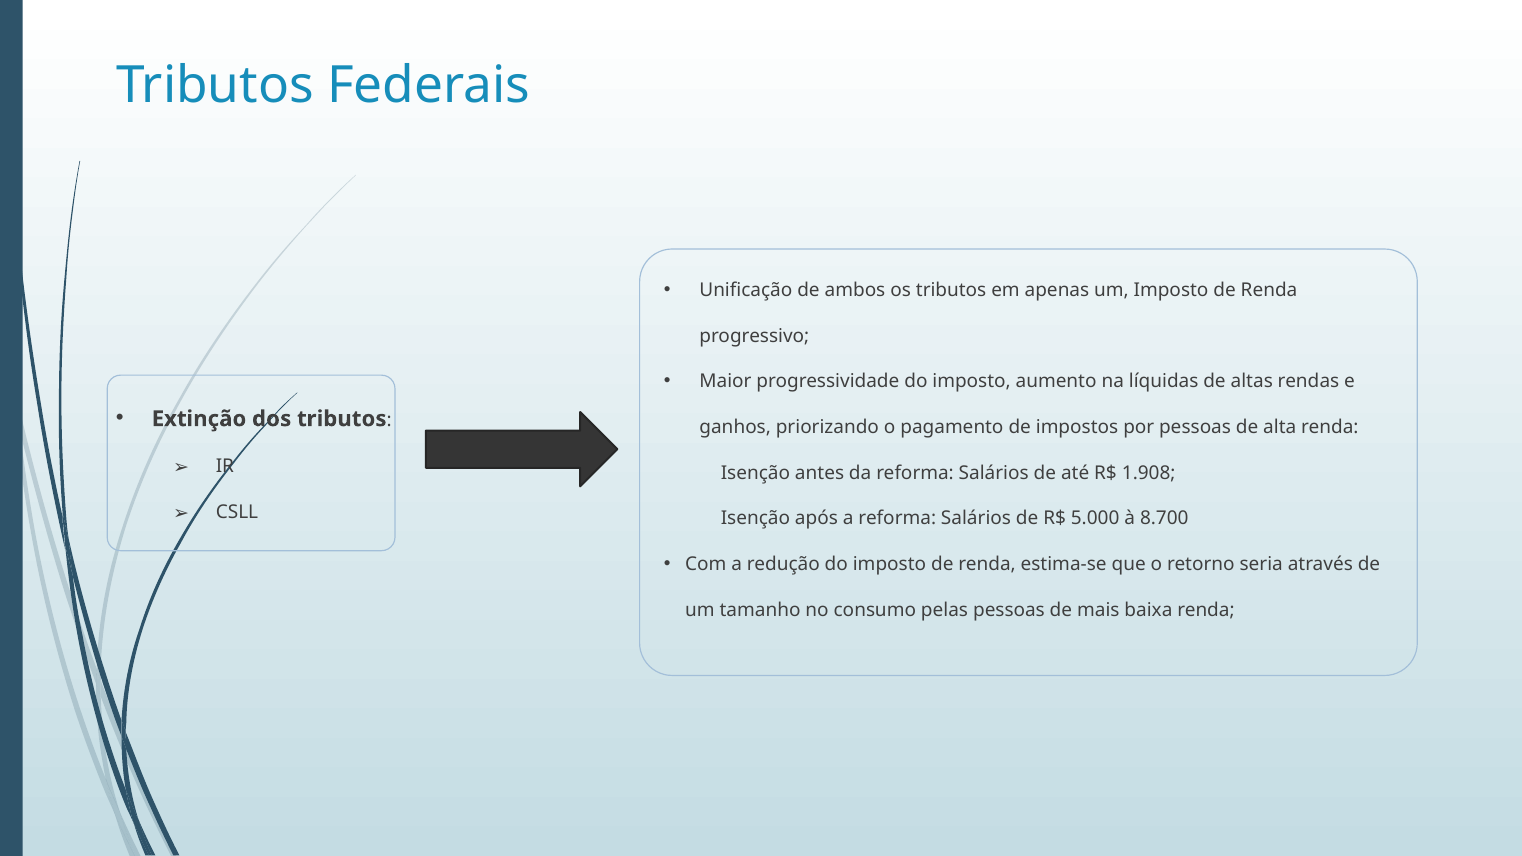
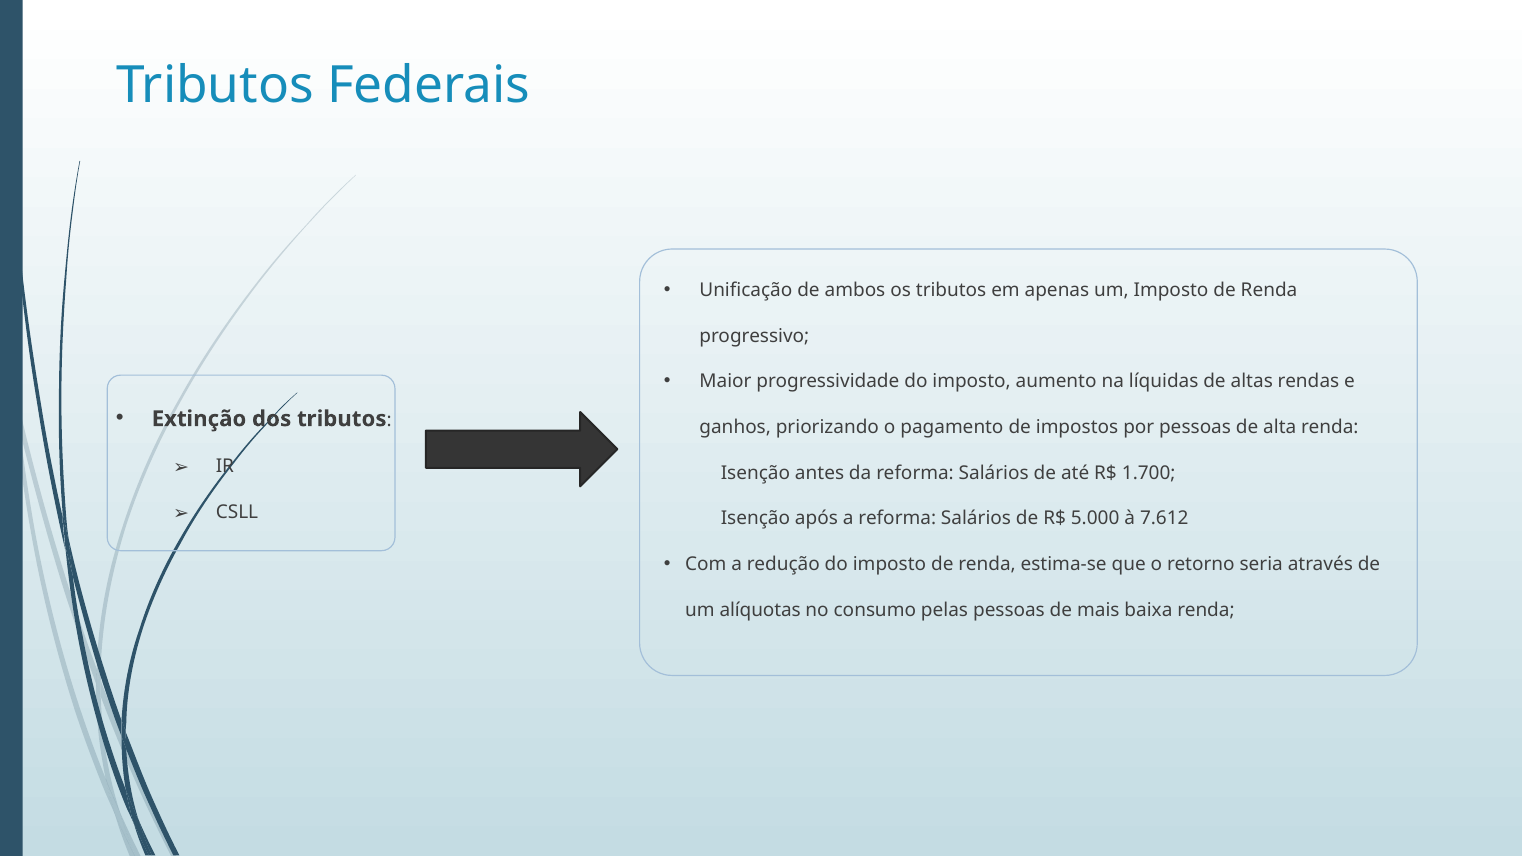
1.908: 1.908 -> 1.700 (1149, 473)
8.700: 8.700 -> 7.612 (1164, 519)
tamanho: tamanho -> alíquotas (760, 610)
